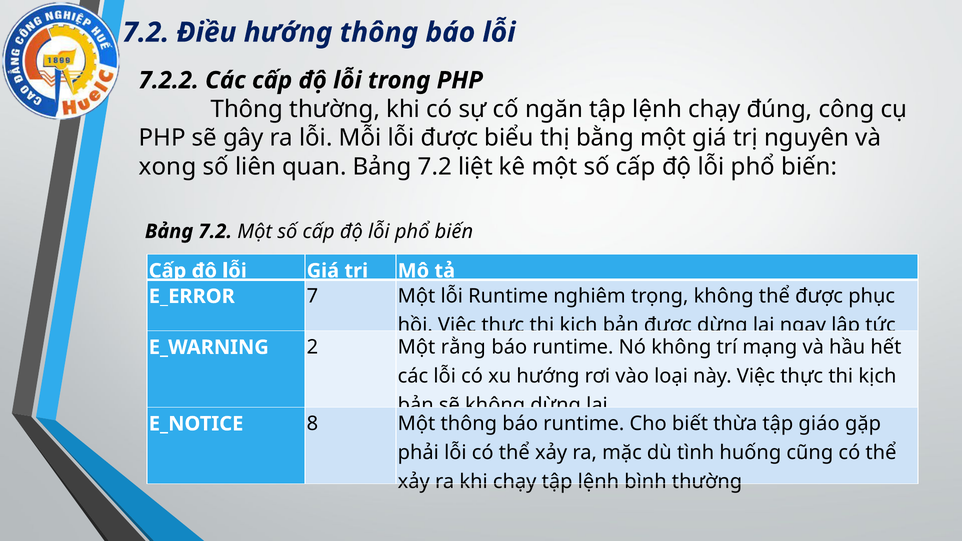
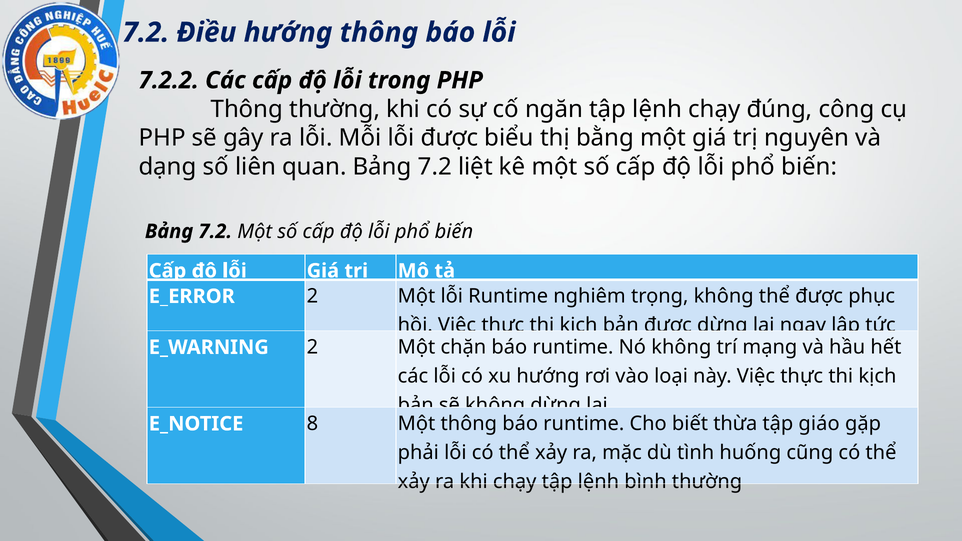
xong: xong -> dạng (168, 167)
7: 7 -> 2 (312, 296)
rằng: rằng -> chặn (463, 347)
